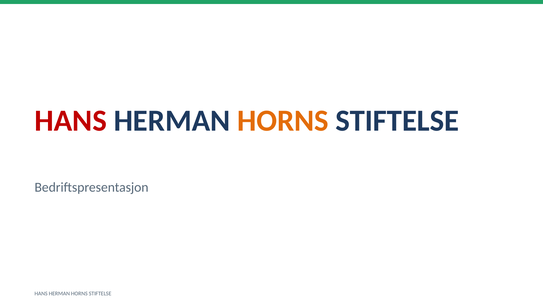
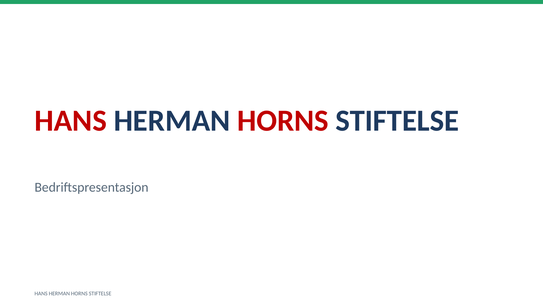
HORNS colour: orange -> red (283, 120)
